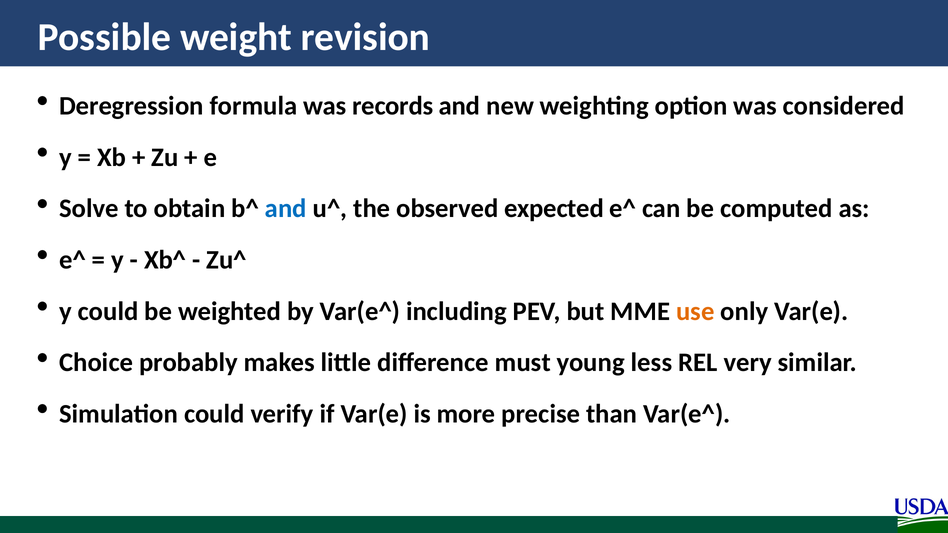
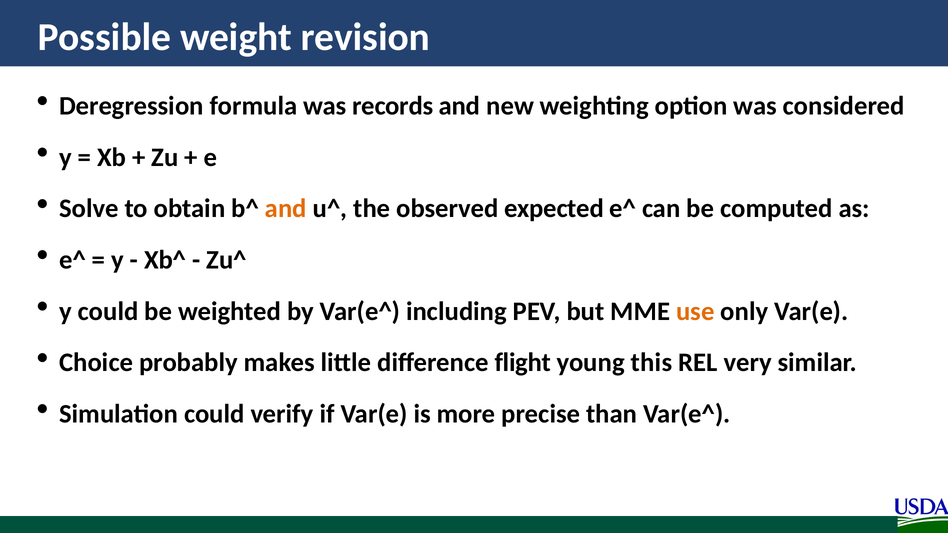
and colour: blue -> orange (286, 209)
must: must -> flight (523, 363)
less: less -> this (651, 363)
